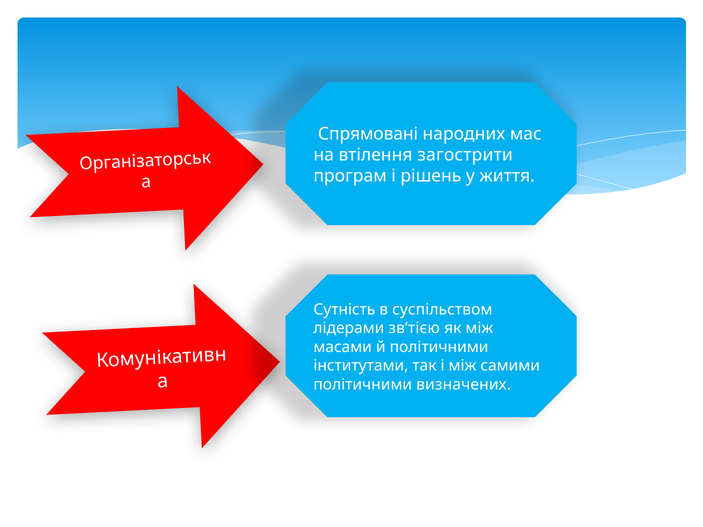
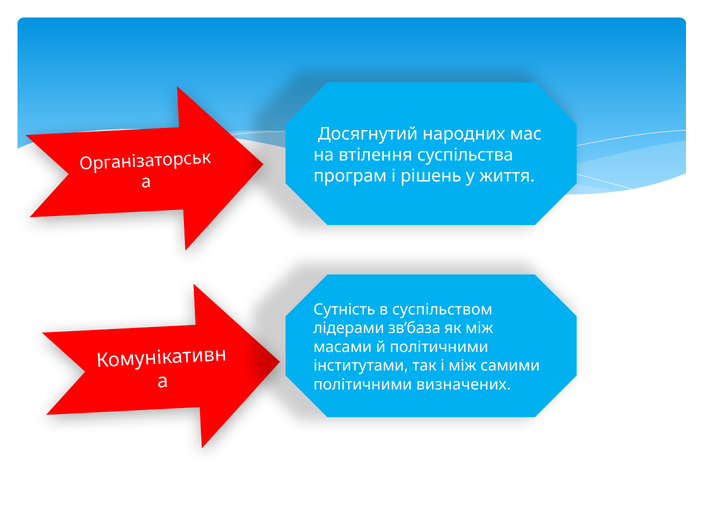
Спрямовані: Спрямовані -> Досягнутий (368, 134)
загострити: загострити -> суспільства (465, 155)
зв’тією: зв’тією -> зв’база (414, 328)
